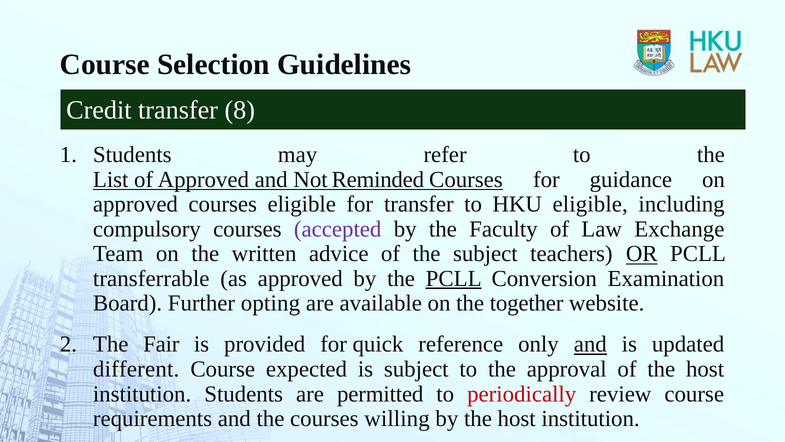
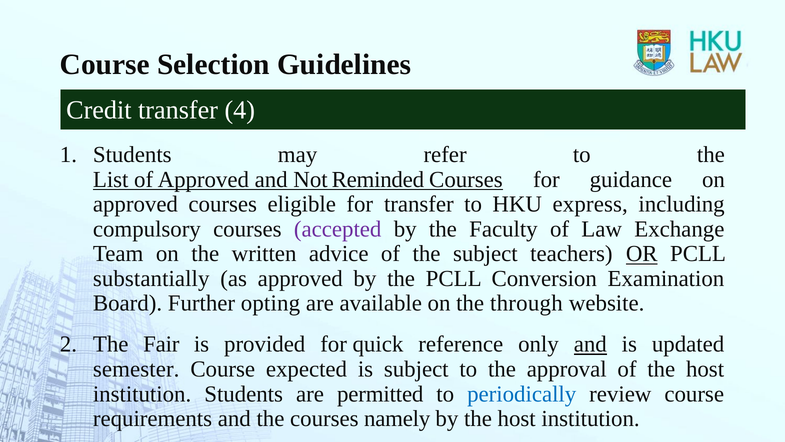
8: 8 -> 4 (240, 110)
HKU eligible: eligible -> express (590, 204)
transferrable: transferrable -> substantially (151, 278)
PCLL underline: present -> none (454, 278)
together: together -> through (526, 303)
different: different -> semester (136, 369)
periodically colour: red -> blue (522, 394)
willing: willing -> namely (397, 418)
